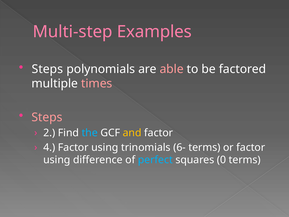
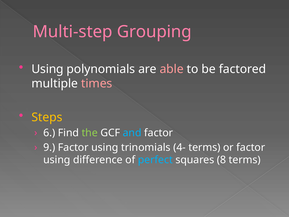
Examples: Examples -> Grouping (154, 32)
Steps: Steps -> Using (48, 69)
Steps colour: pink -> yellow (47, 117)
2: 2 -> 6 (49, 133)
the colour: light blue -> light green (90, 133)
and colour: yellow -> light blue (132, 133)
4: 4 -> 9 (49, 147)
6-: 6- -> 4- (180, 147)
0: 0 -> 8 (221, 160)
